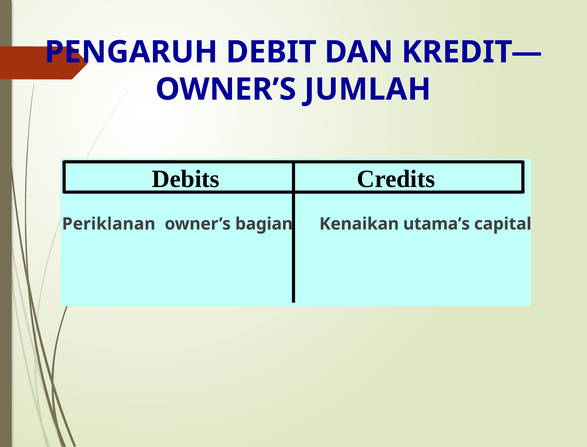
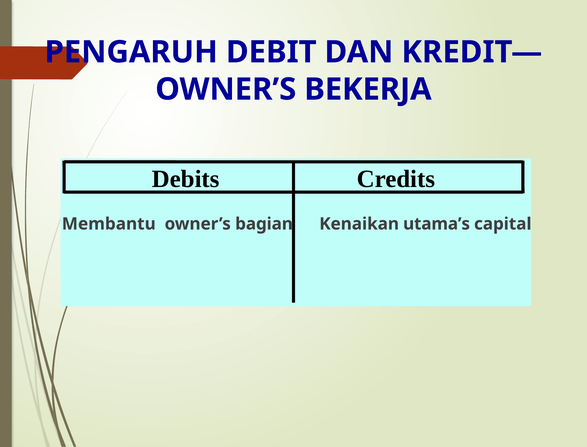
JUMLAH: JUMLAH -> BEKERJA (368, 89)
Periklanan: Periklanan -> Membantu (109, 224)
